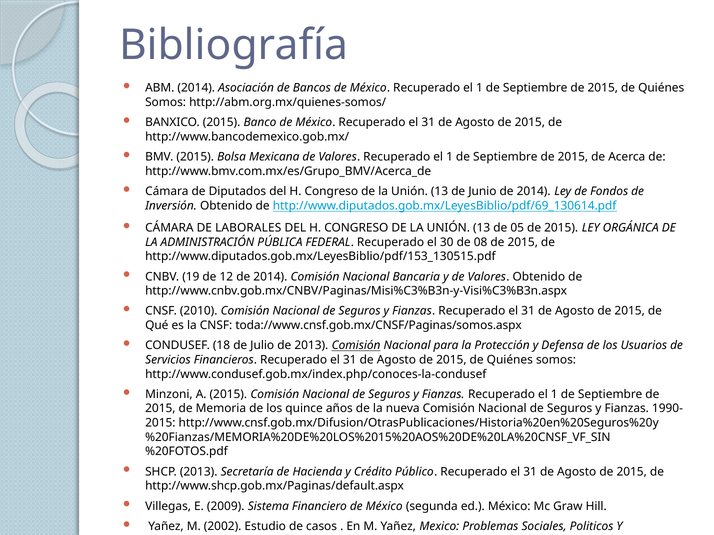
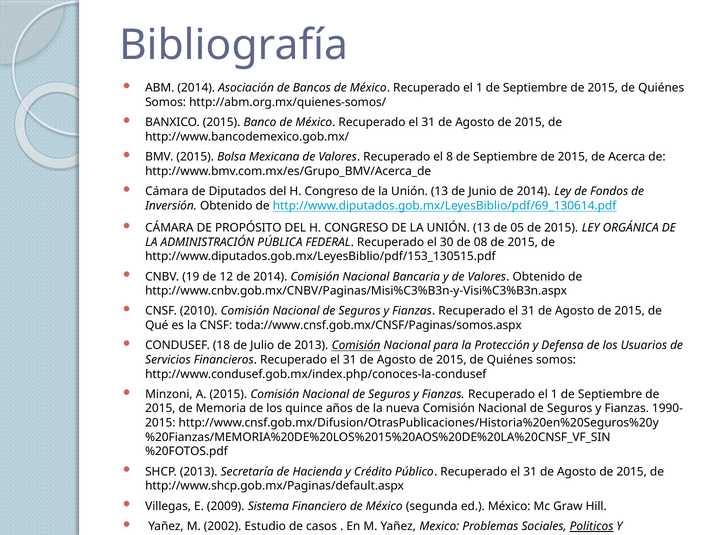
Valores Recuperado el 1: 1 -> 8 (450, 157)
LABORALES: LABORALES -> PROPÓSITO (248, 228)
Politicos underline: none -> present (592, 527)
